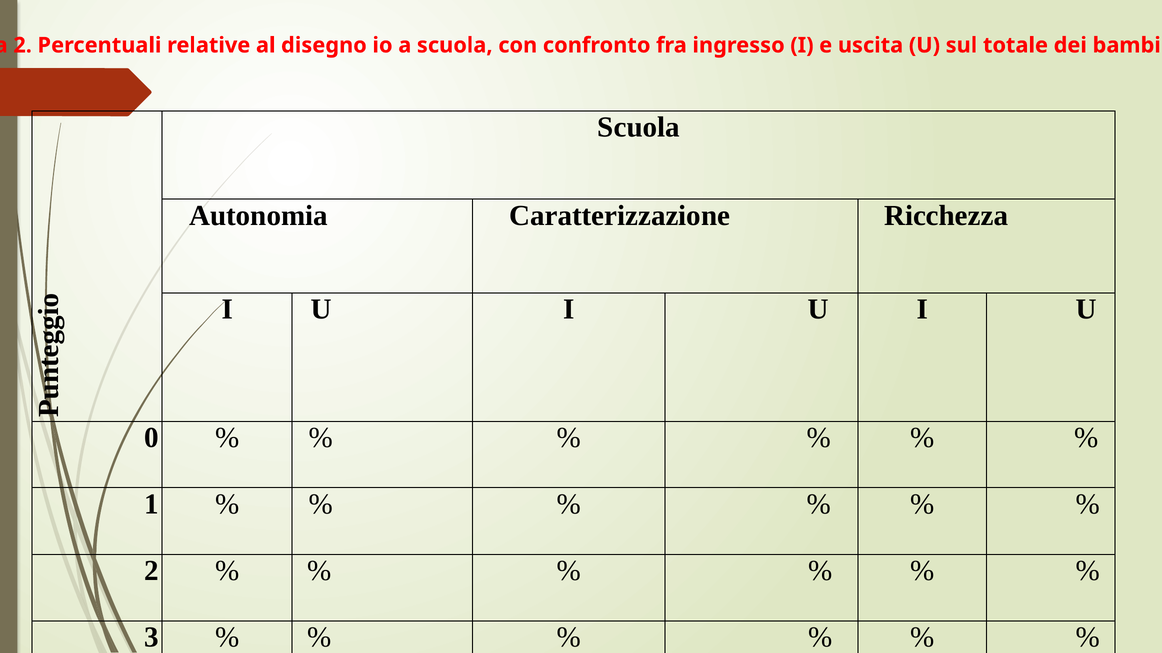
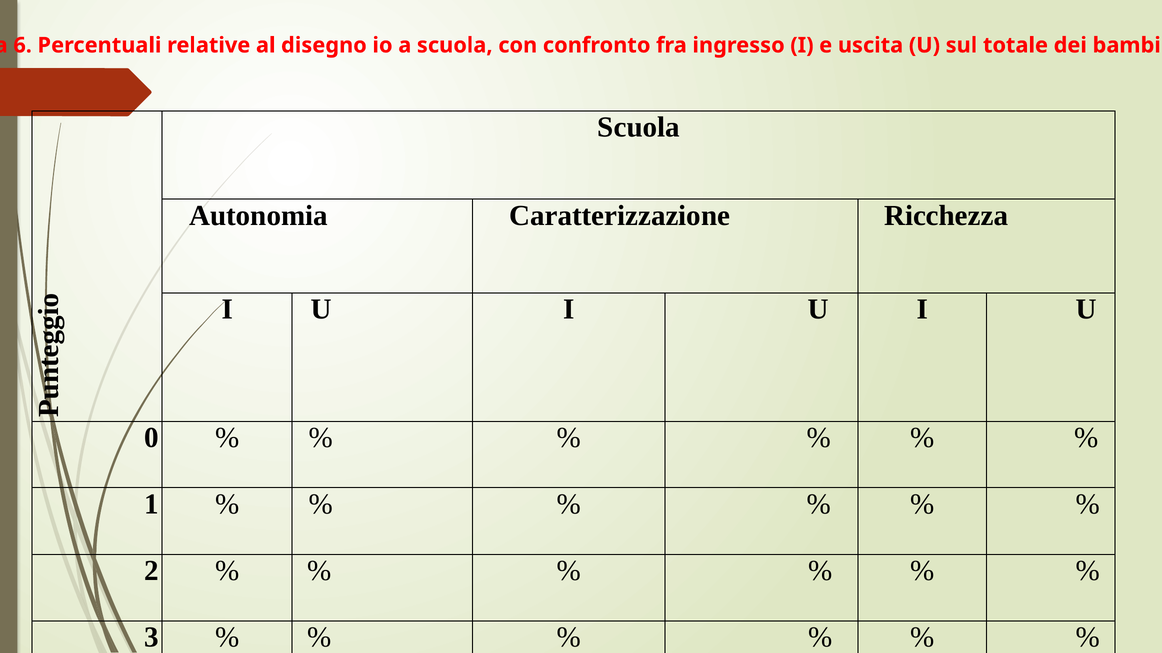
2: 2 -> 6 (23, 45)
